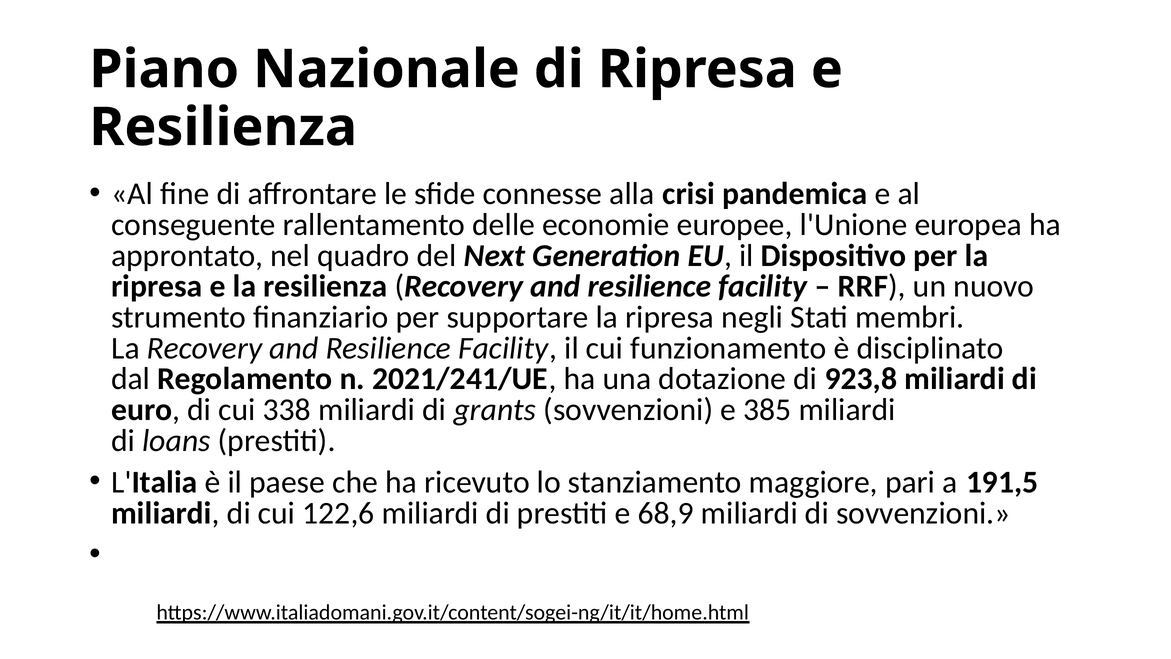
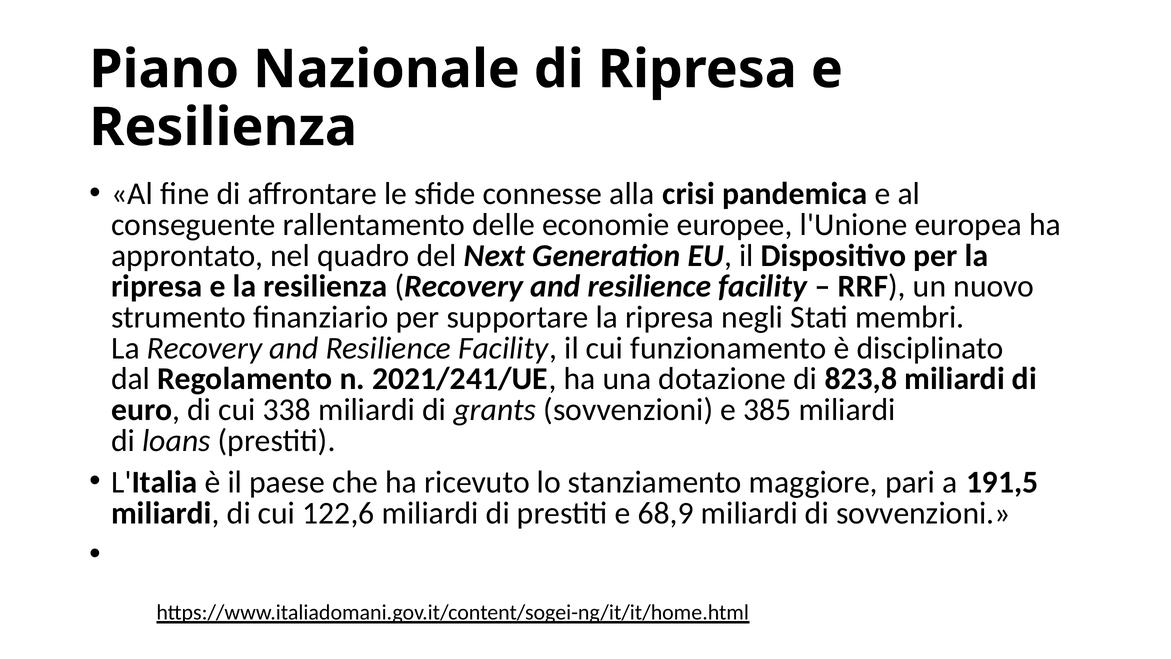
923,8: 923,8 -> 823,8 (861, 379)
